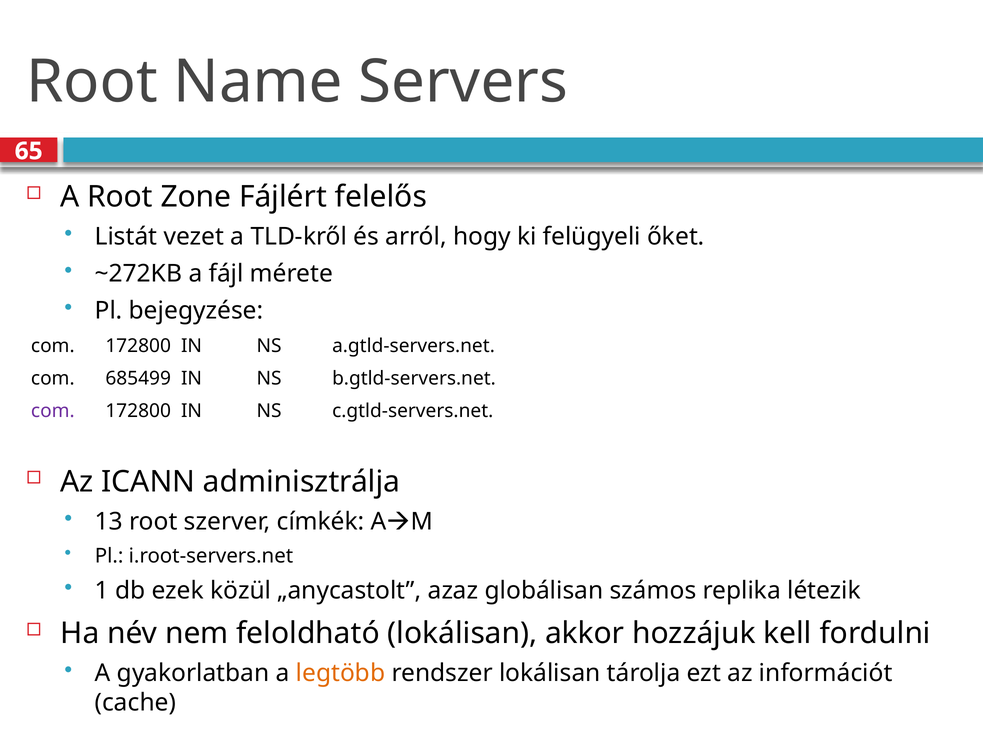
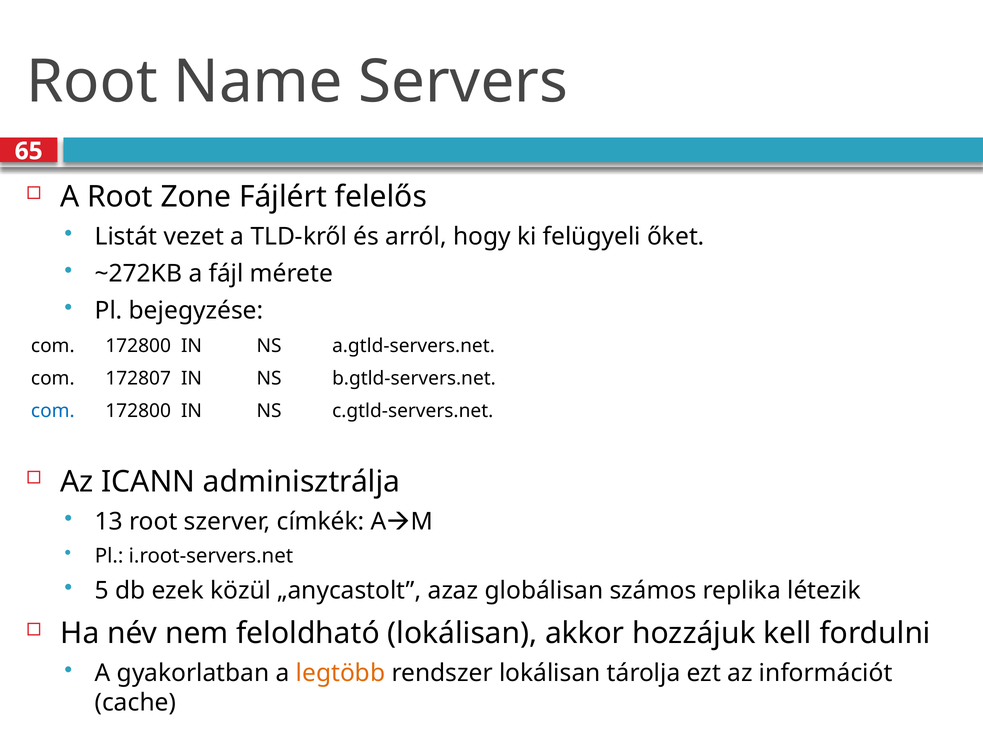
685499: 685499 -> 172807 (138, 379)
com colour: purple -> blue (53, 411)
1: 1 -> 5 (102, 591)
